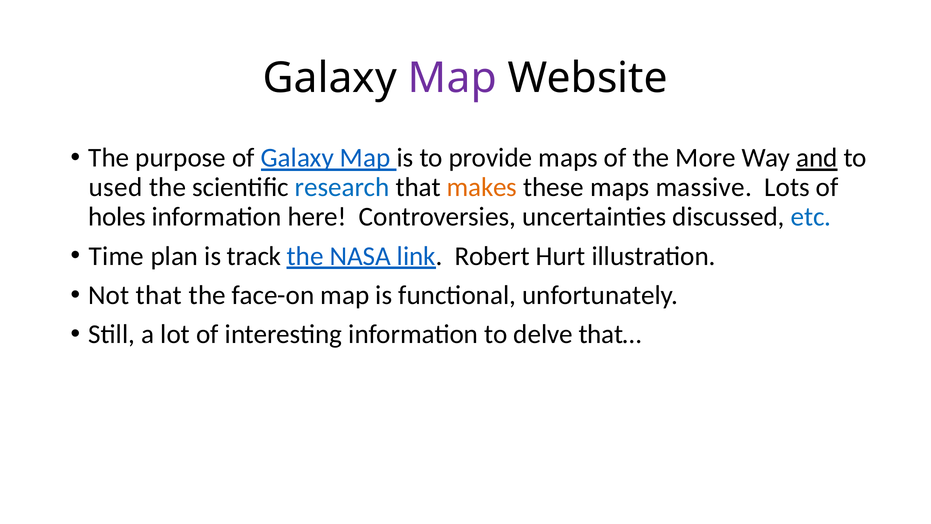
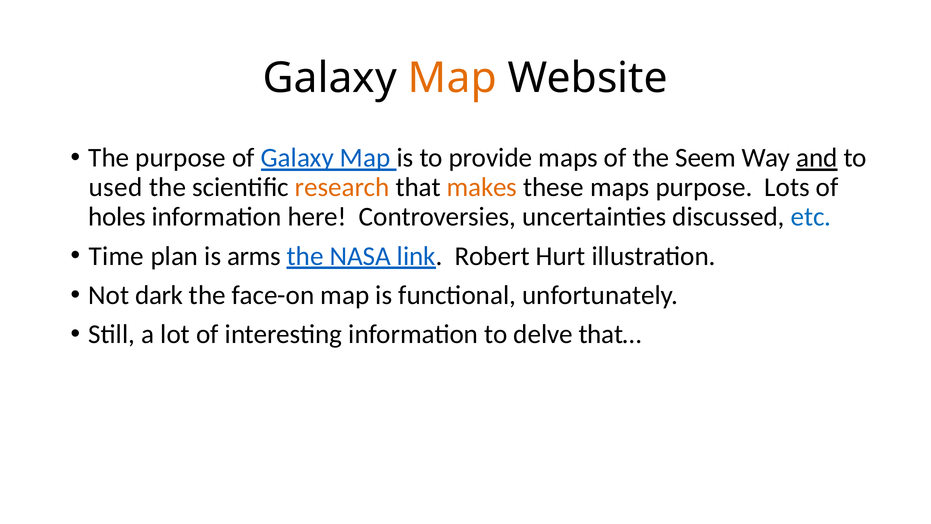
Map colour: purple -> orange (452, 78)
More: More -> Seem (706, 158)
research colour: blue -> orange (342, 187)
maps massive: massive -> purpose (704, 187)
track: track -> arms (254, 256)
Not that: that -> dark (159, 295)
